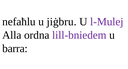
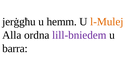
nefaħlu: nefaħlu -> jerġgħu (19, 22)
jiġbru: jiġbru -> hemm (62, 22)
l-Mulej colour: purple -> orange (107, 22)
